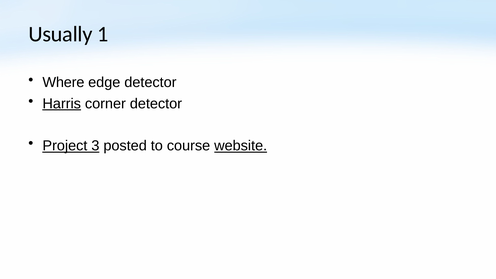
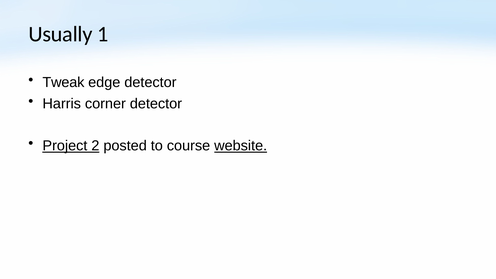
Where: Where -> Tweak (63, 83)
Harris underline: present -> none (62, 104)
3: 3 -> 2 (95, 146)
